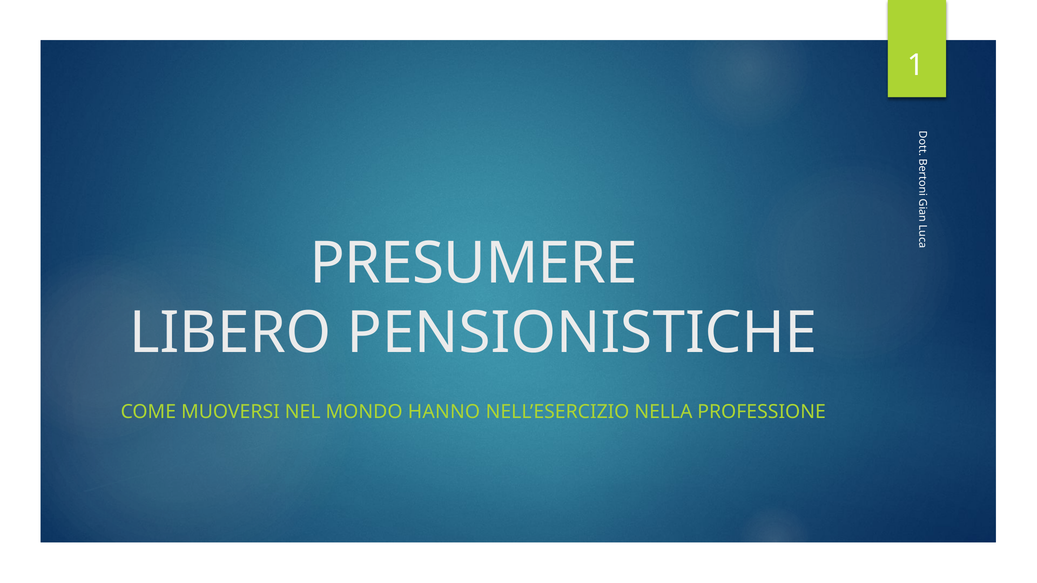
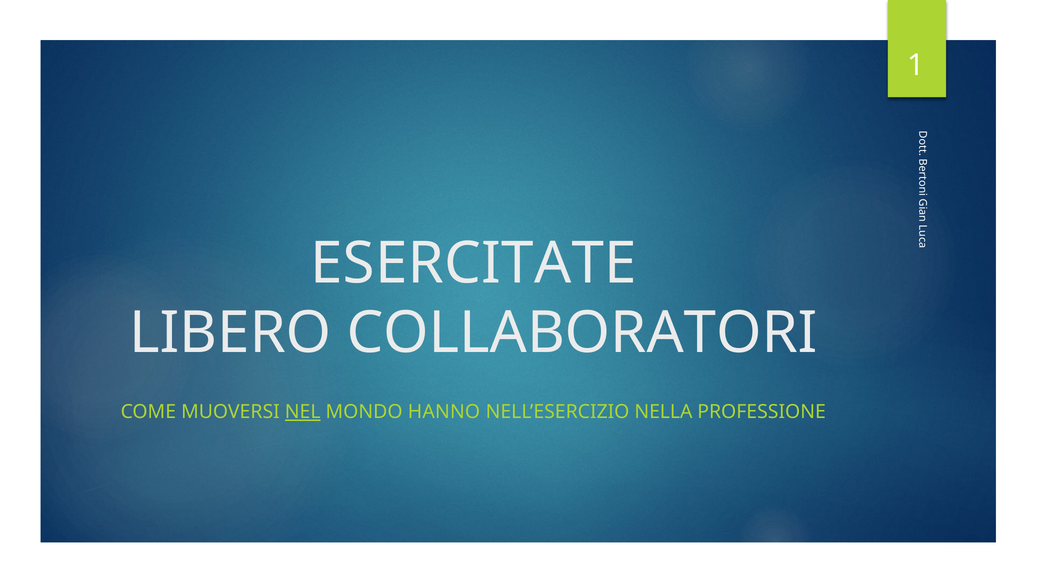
PRESUMERE: PRESUMERE -> ESERCITATE (473, 263)
PENSIONISTICHE: PENSIONISTICHE -> COLLABORATORI (582, 333)
NEL underline: none -> present (303, 412)
